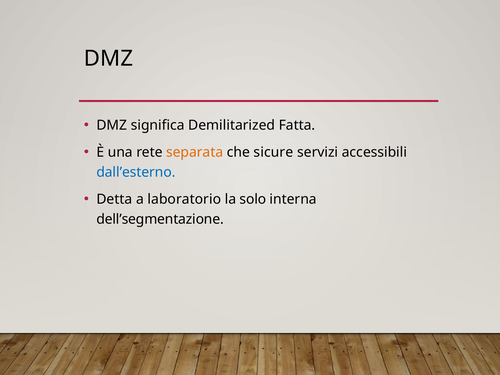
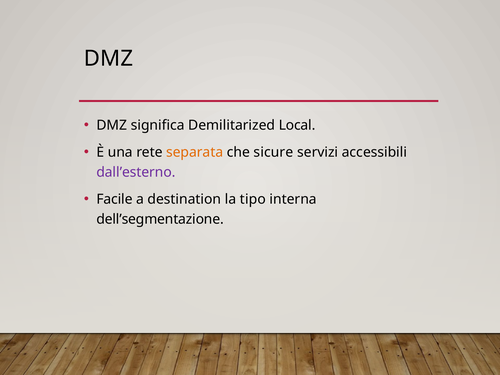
Fatta: Fatta -> Local (297, 125)
dall’esterno colour: blue -> purple (136, 172)
Detta: Detta -> Facile (115, 199)
laboratorio: laboratorio -> destination (184, 199)
solo: solo -> tipo (253, 199)
